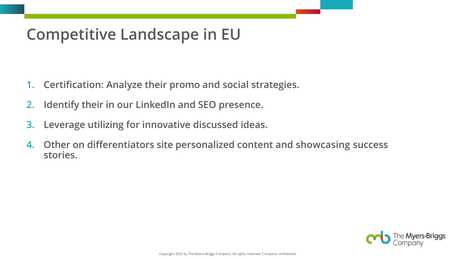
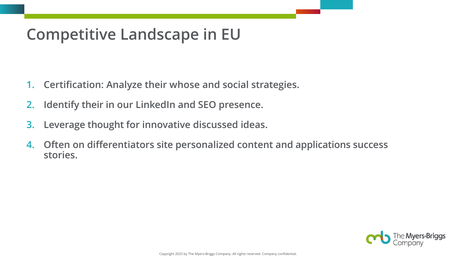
promo: promo -> whose (185, 85)
utilizing: utilizing -> thought (106, 125)
Other: Other -> Often (57, 145)
showcasing: showcasing -> applications (323, 145)
